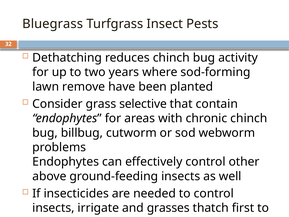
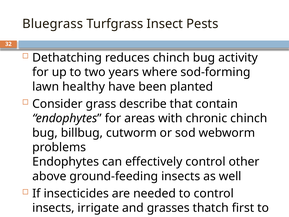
remove: remove -> healthy (84, 87)
selective: selective -> describe (143, 104)
